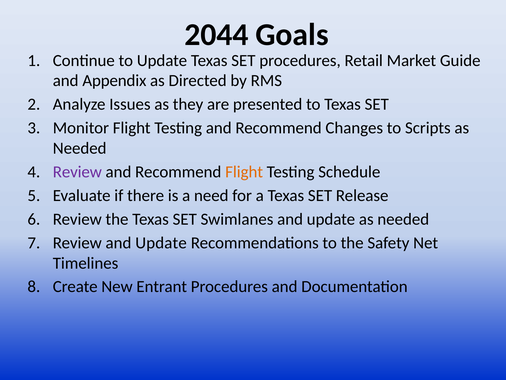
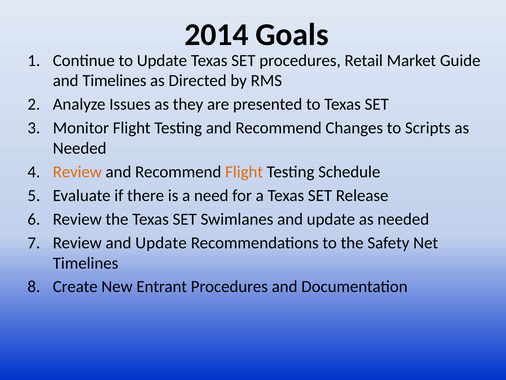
2044: 2044 -> 2014 (216, 35)
and Appendix: Appendix -> Timelines (114, 81)
Review colour: purple -> orange (77, 172)
